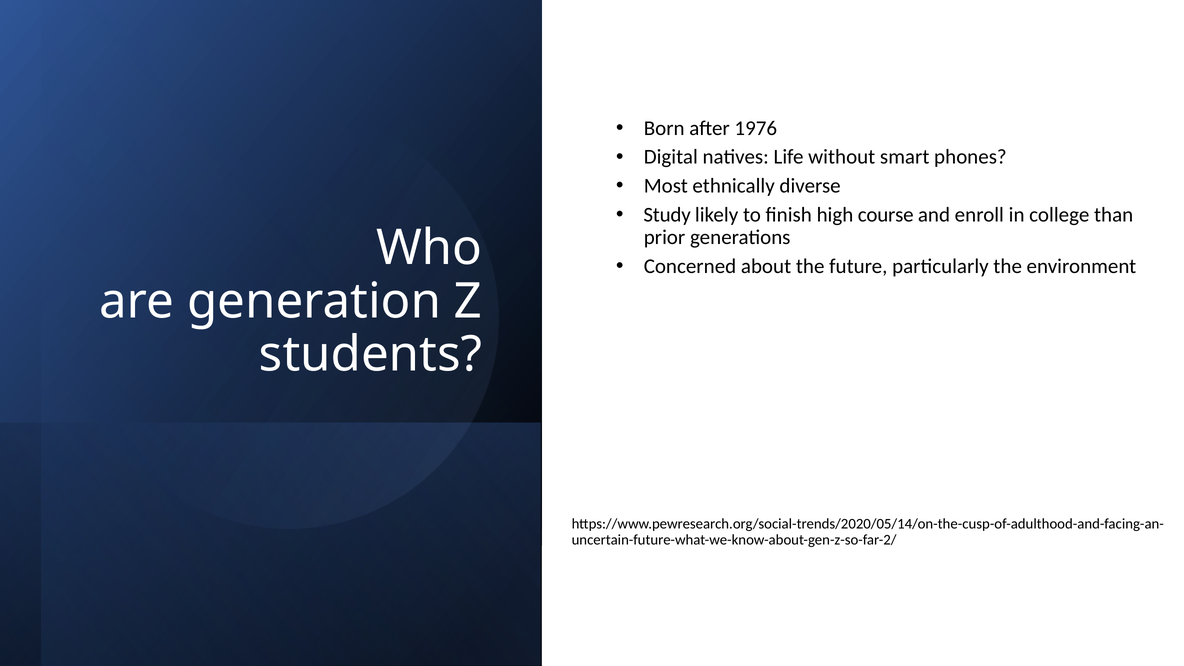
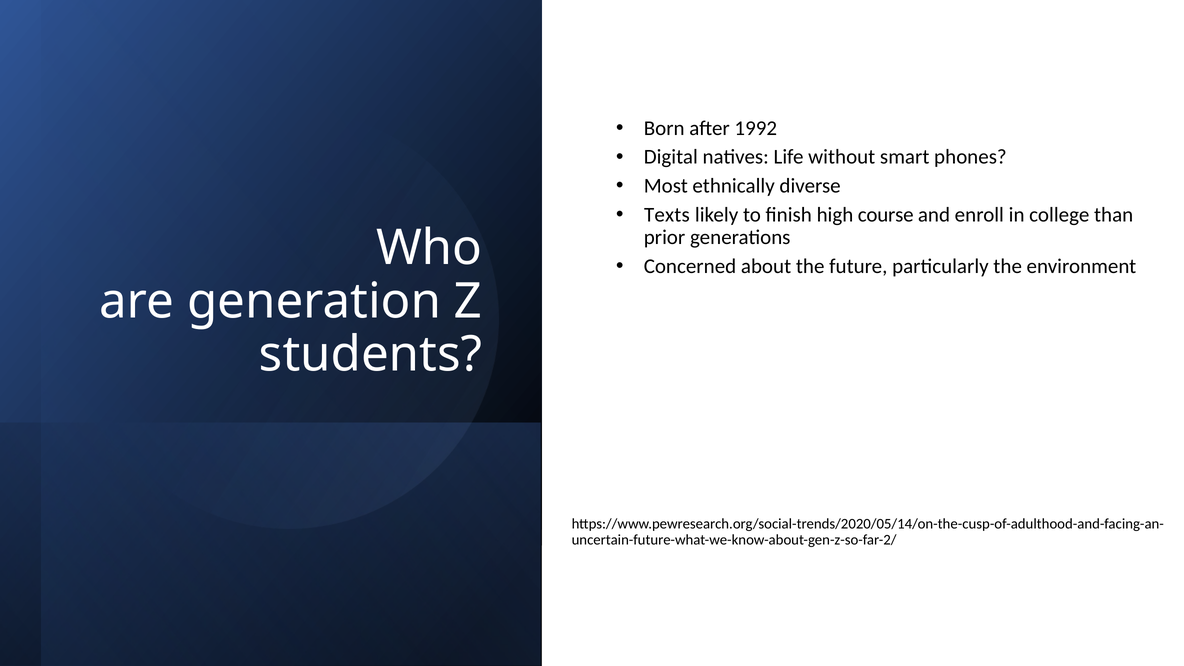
1976: 1976 -> 1992 (756, 128)
Study: Study -> Texts (667, 215)
